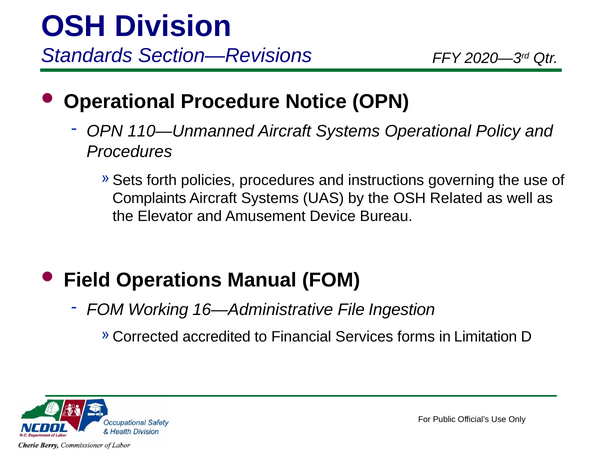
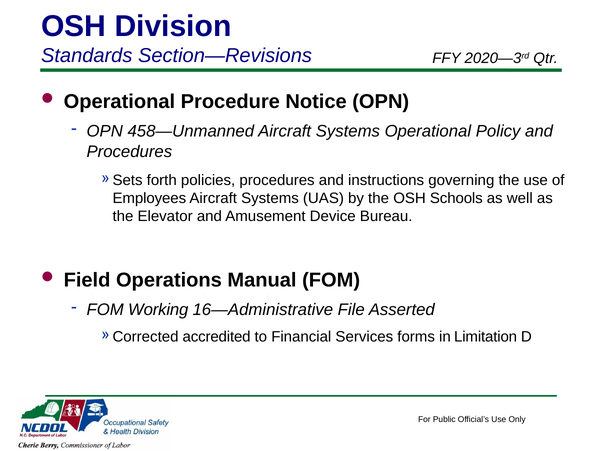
110—Unmanned: 110—Unmanned -> 458—Unmanned (191, 132)
Complaints: Complaints -> Employees (149, 199)
Related: Related -> Schools (456, 199)
Ingestion: Ingestion -> Asserted (402, 310)
